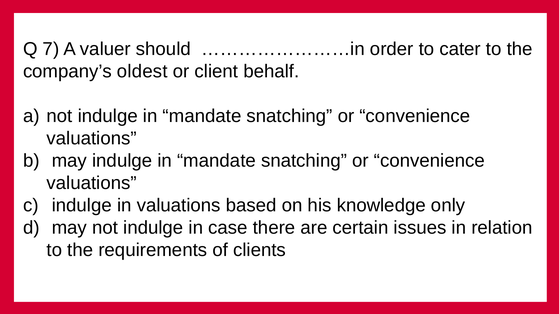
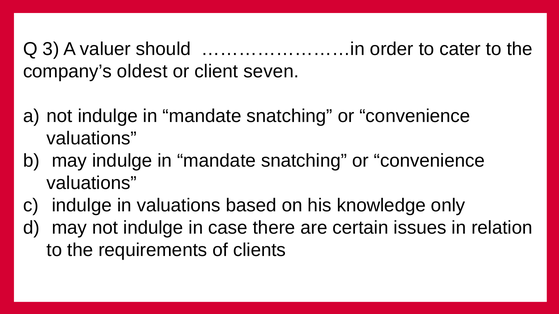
7: 7 -> 3 (51, 49)
behalf: behalf -> seven (271, 71)
